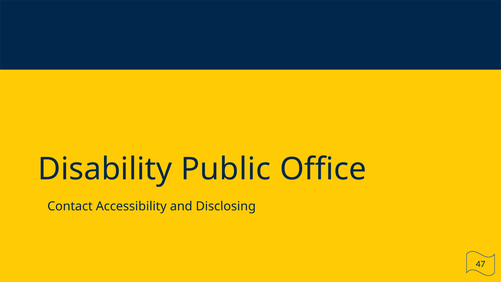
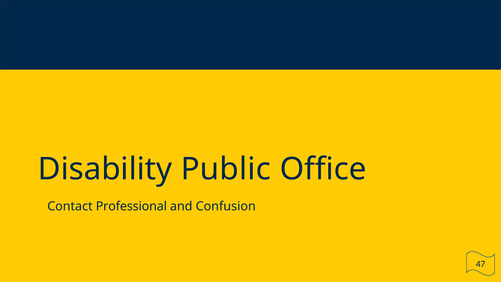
Accessibility: Accessibility -> Professional (131, 206)
Disclosing: Disclosing -> Confusion (226, 206)
